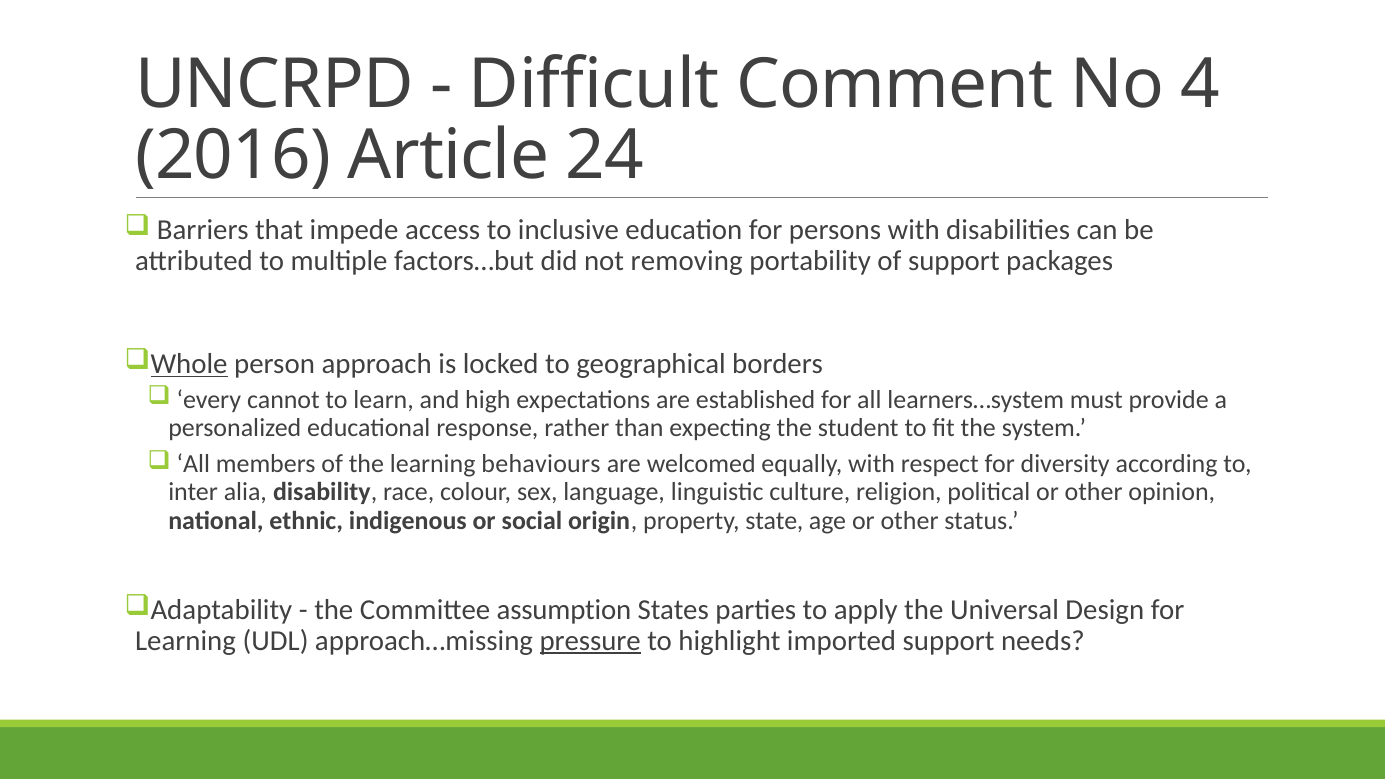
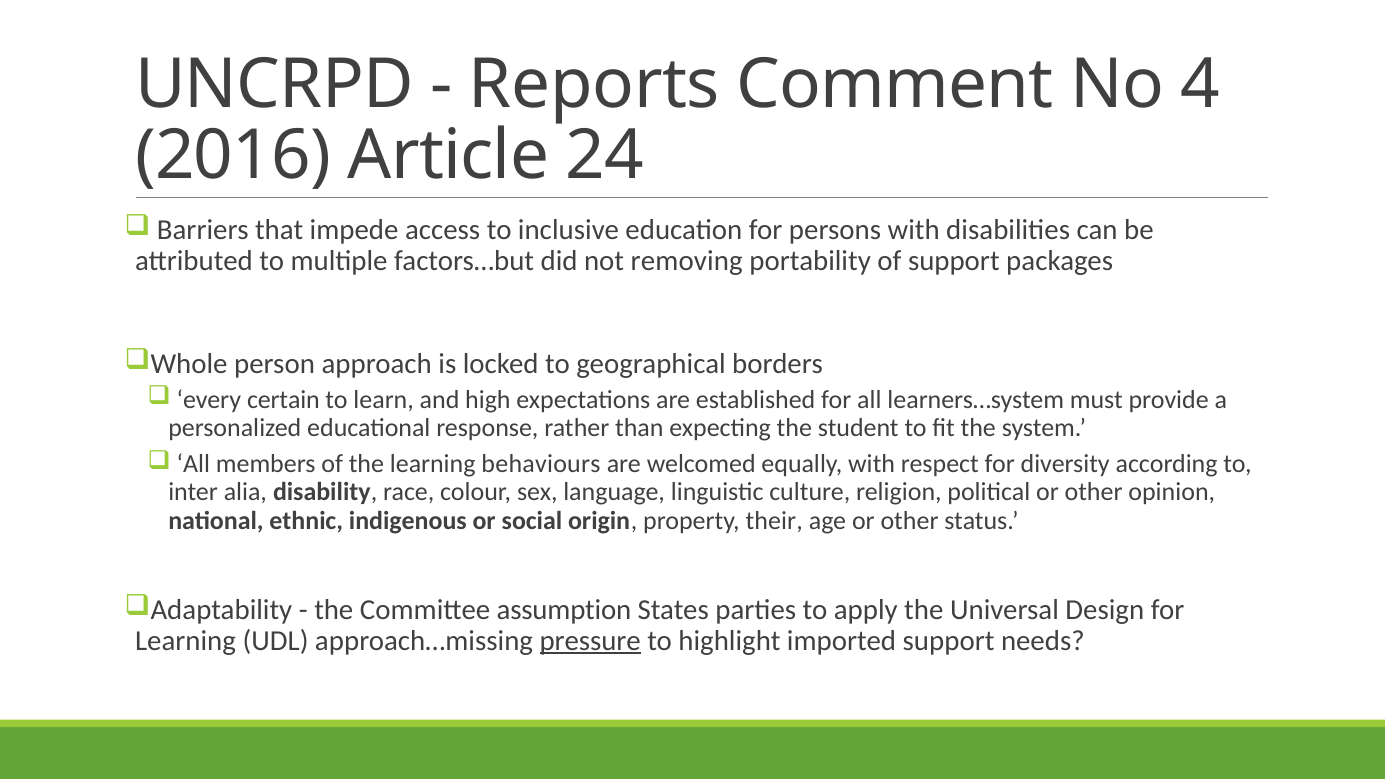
Difficult: Difficult -> Reports (595, 85)
Whole underline: present -> none (189, 364)
cannot: cannot -> certain (283, 400)
state: state -> their (774, 520)
